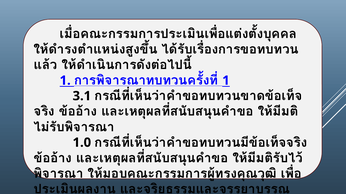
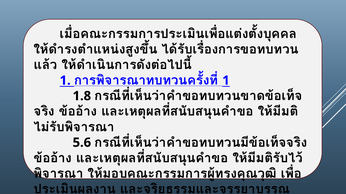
3.1: 3.1 -> 1.8 (82, 96)
1.0: 1.0 -> 5.6 (82, 143)
